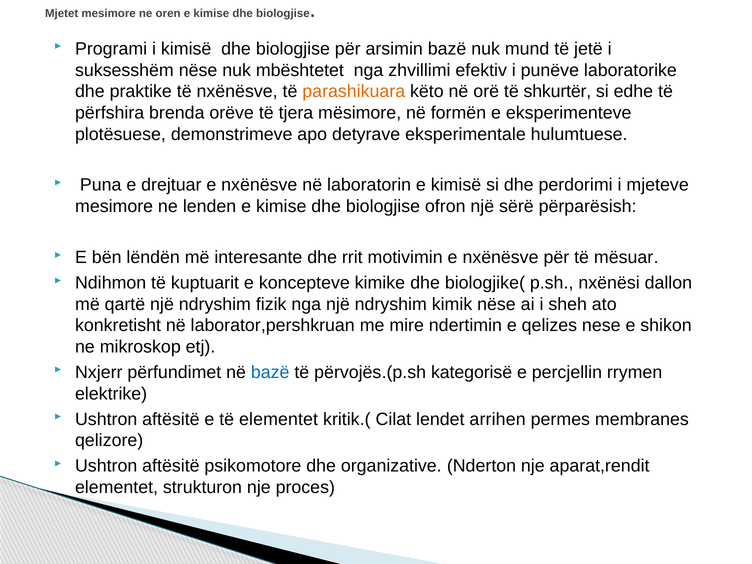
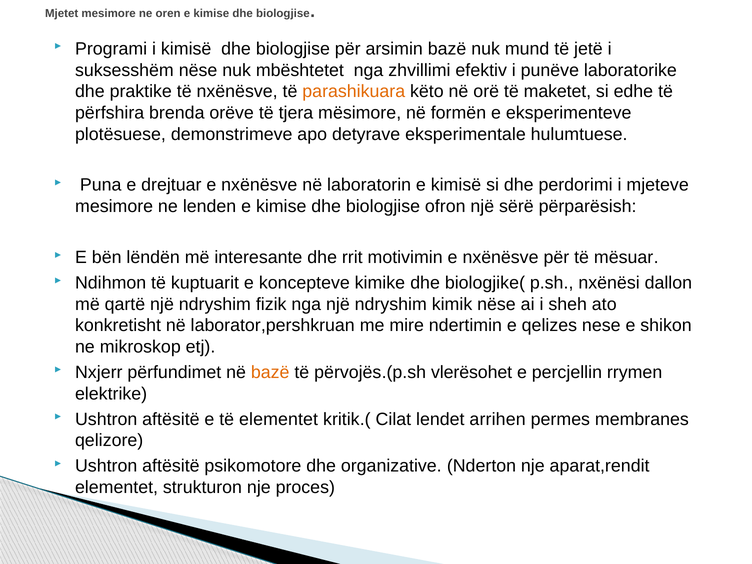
shkurtër: shkurtër -> maketet (557, 92)
bazë colour: blue -> orange (270, 372)
kategorisë: kategorisë -> vlerësohet (472, 372)
